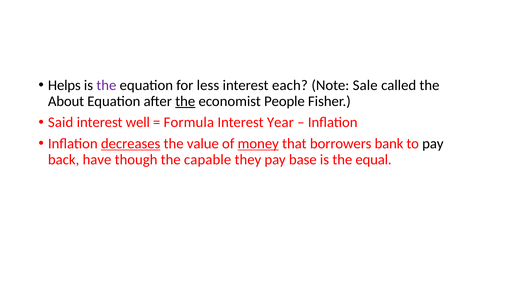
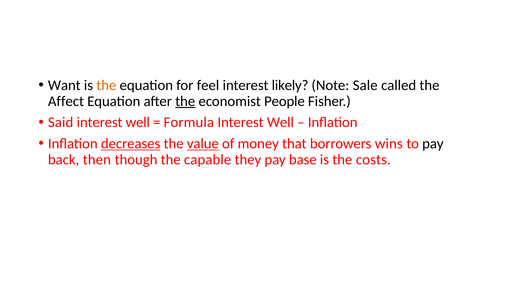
Helps: Helps -> Want (64, 85)
the colour: purple -> orange (106, 85)
less: less -> feel (208, 85)
each: each -> likely (290, 85)
About: About -> Affect (66, 101)
Year: Year -> Well (280, 122)
value underline: none -> present (203, 144)
money underline: present -> none (258, 144)
bank: bank -> wins (389, 144)
have: have -> then (97, 160)
equal: equal -> costs (373, 160)
